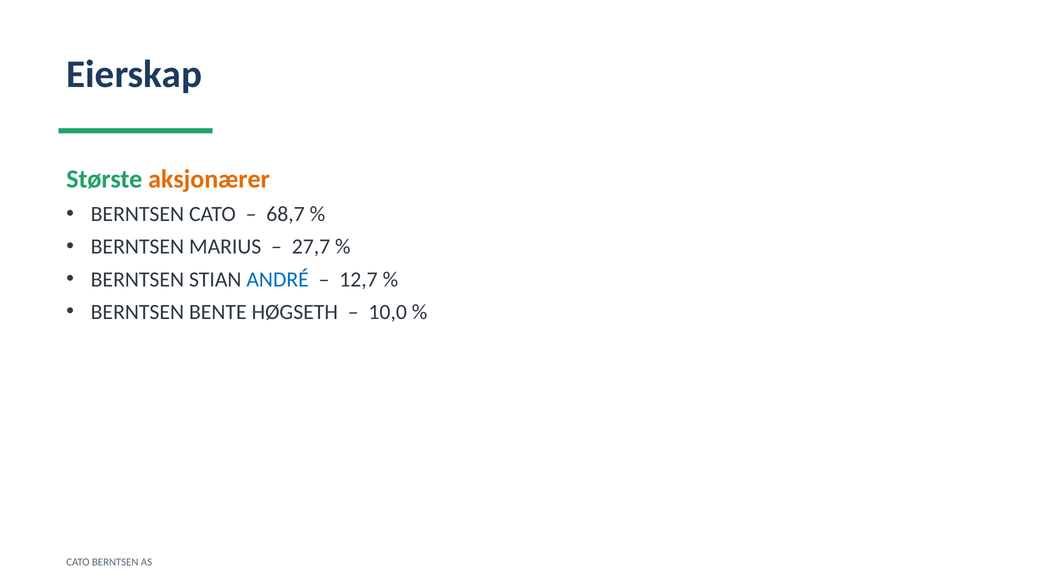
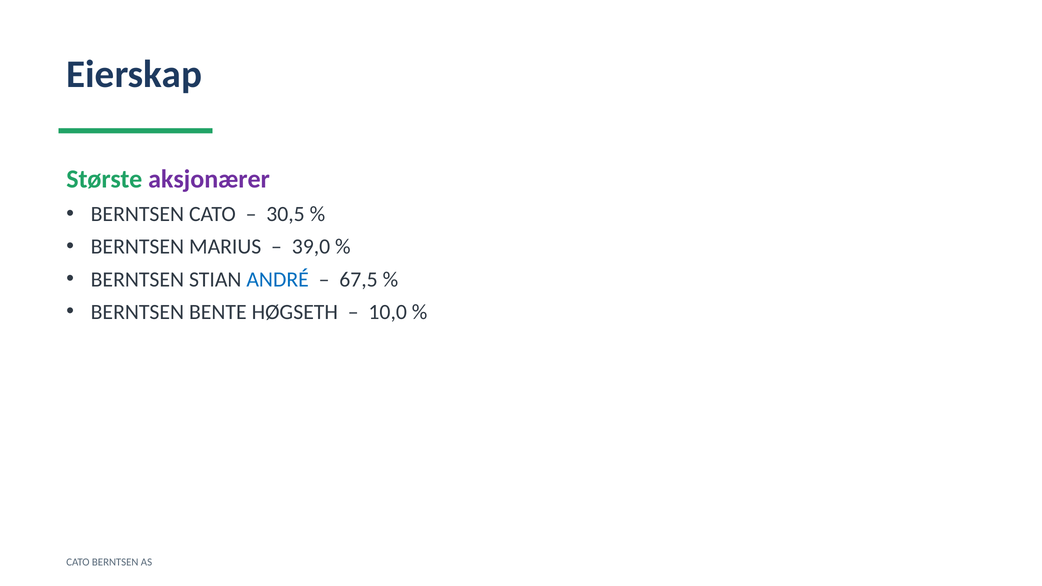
aksjonærer colour: orange -> purple (209, 179)
68,7: 68,7 -> 30,5 (286, 214)
27,7: 27,7 -> 39,0 (311, 247)
12,7: 12,7 -> 67,5 (359, 279)
